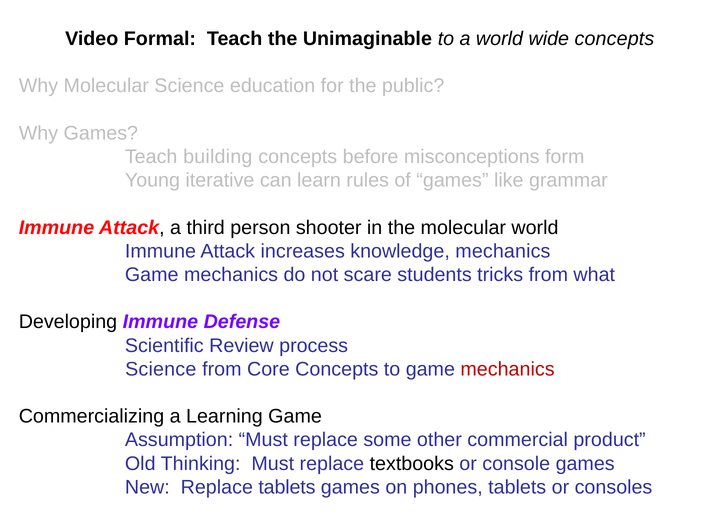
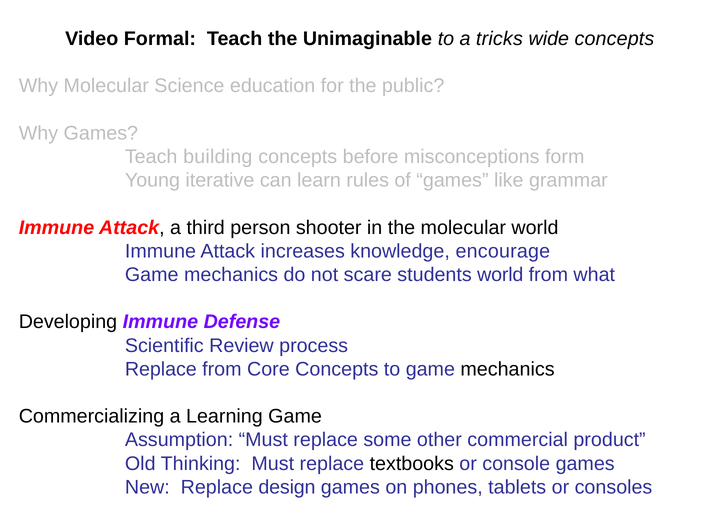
a world: world -> tricks (499, 39)
knowledge mechanics: mechanics -> encourage (503, 251)
students tricks: tricks -> world (500, 275)
Science: Science -> Replace (161, 369)
mechanics colour: red -> black (508, 369)
Replace tablets: tablets -> design (287, 487)
